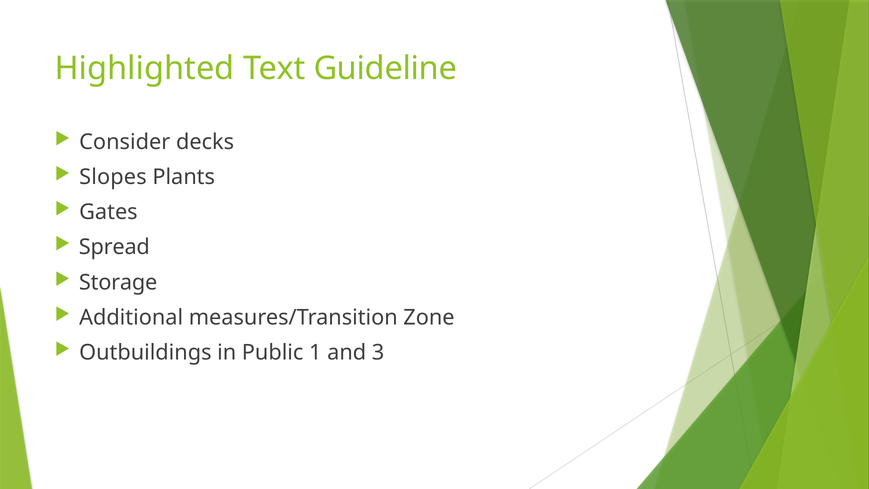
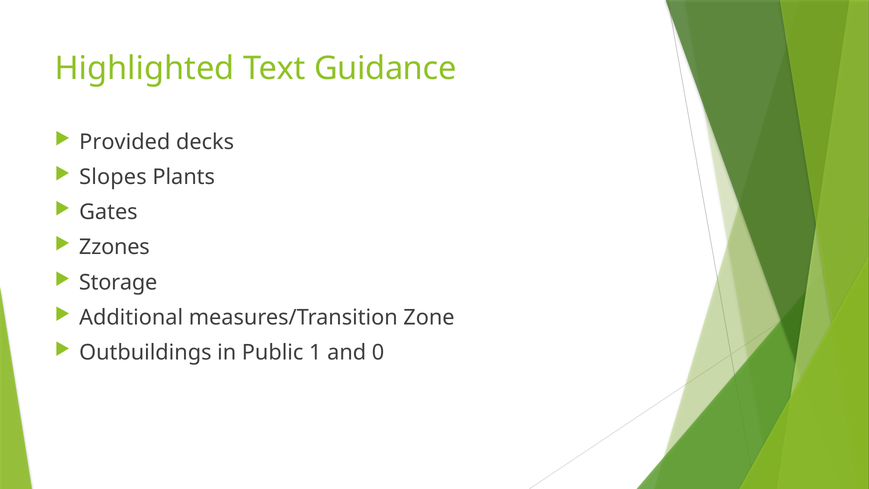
Guideline: Guideline -> Guidance (385, 69)
Consider: Consider -> Provided (125, 142)
Spread: Spread -> Zzones (114, 247)
3: 3 -> 0 (378, 353)
